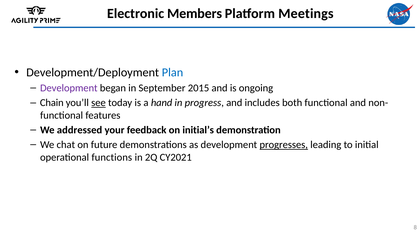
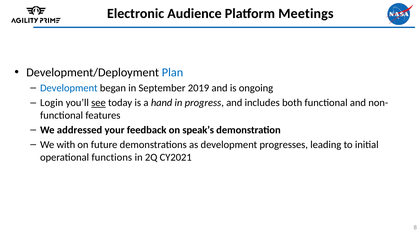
Members: Members -> Audience (194, 14)
Development colour: purple -> blue (69, 88)
2015: 2015 -> 2019 (199, 88)
Chain: Chain -> Login (52, 103)
initial’s: initial’s -> speak’s (198, 130)
chat: chat -> with (66, 145)
progresses underline: present -> none (284, 145)
